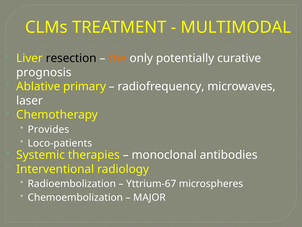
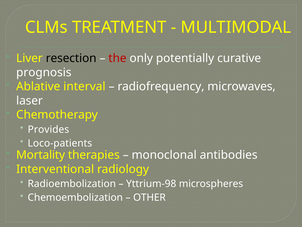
the colour: orange -> red (117, 58)
primary: primary -> interval (84, 86)
Systemic: Systemic -> Mortality (41, 155)
Yttrium-67: Yttrium-67 -> Yttrium-98 (151, 183)
MAJOR: MAJOR -> OTHER (149, 197)
